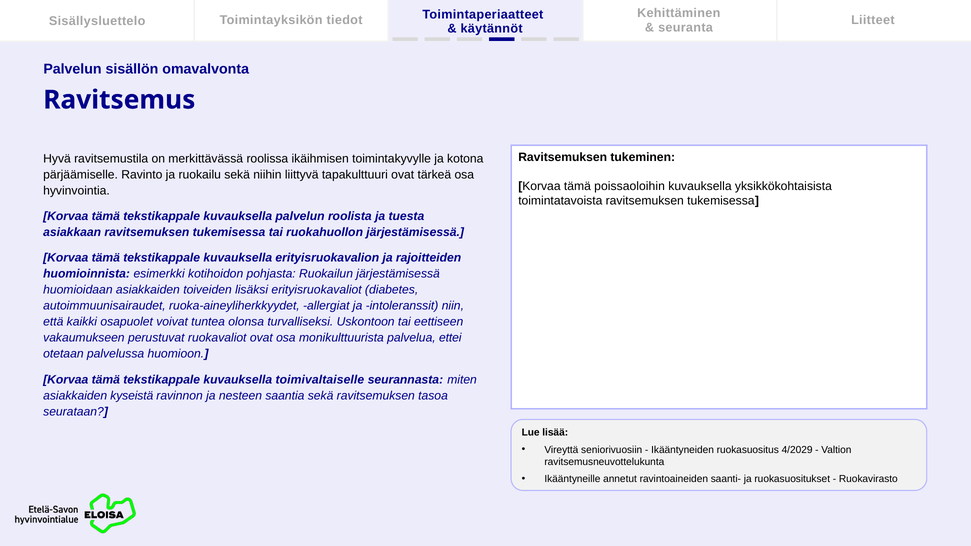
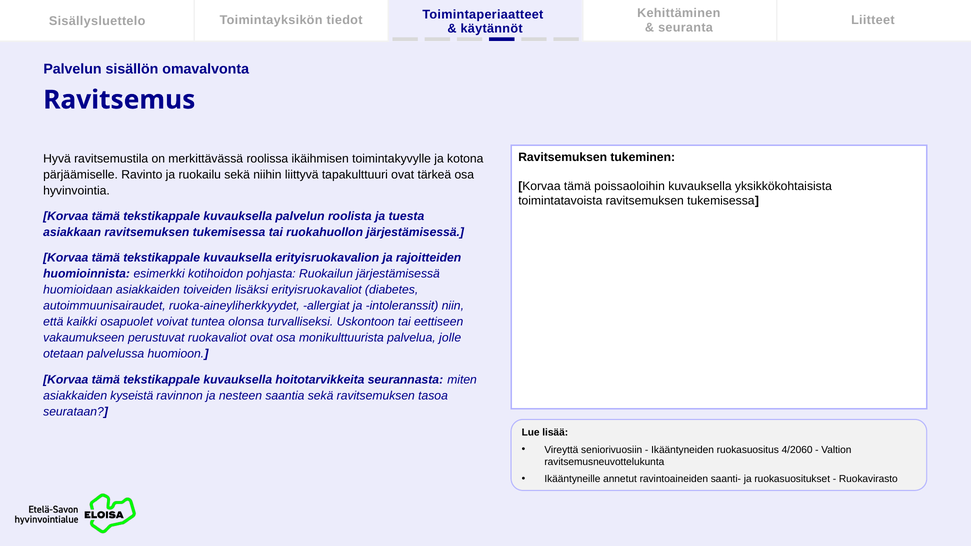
ettei: ettei -> jolle (450, 338)
toimivaltaiselle: toimivaltaiselle -> hoitotarvikkeita (320, 380)
4/2029: 4/2029 -> 4/2060 (797, 450)
